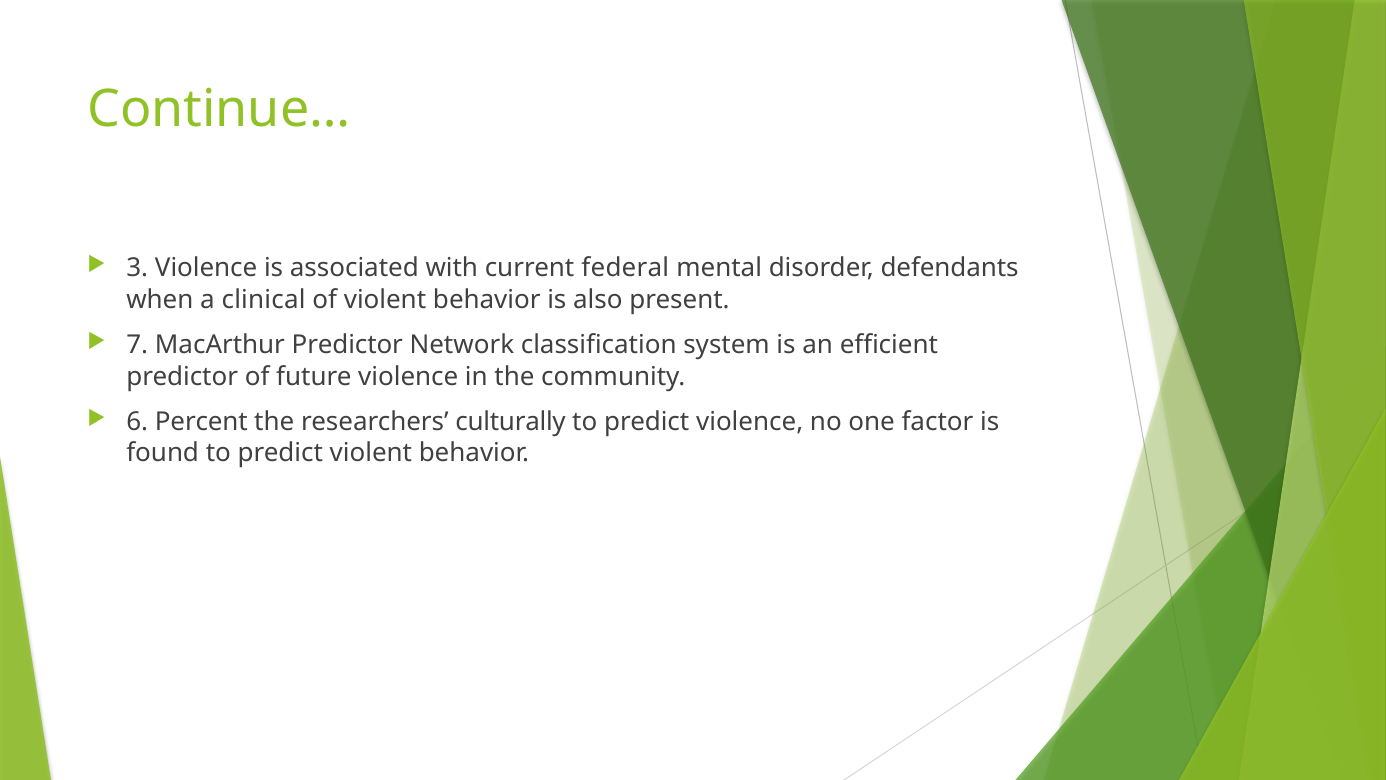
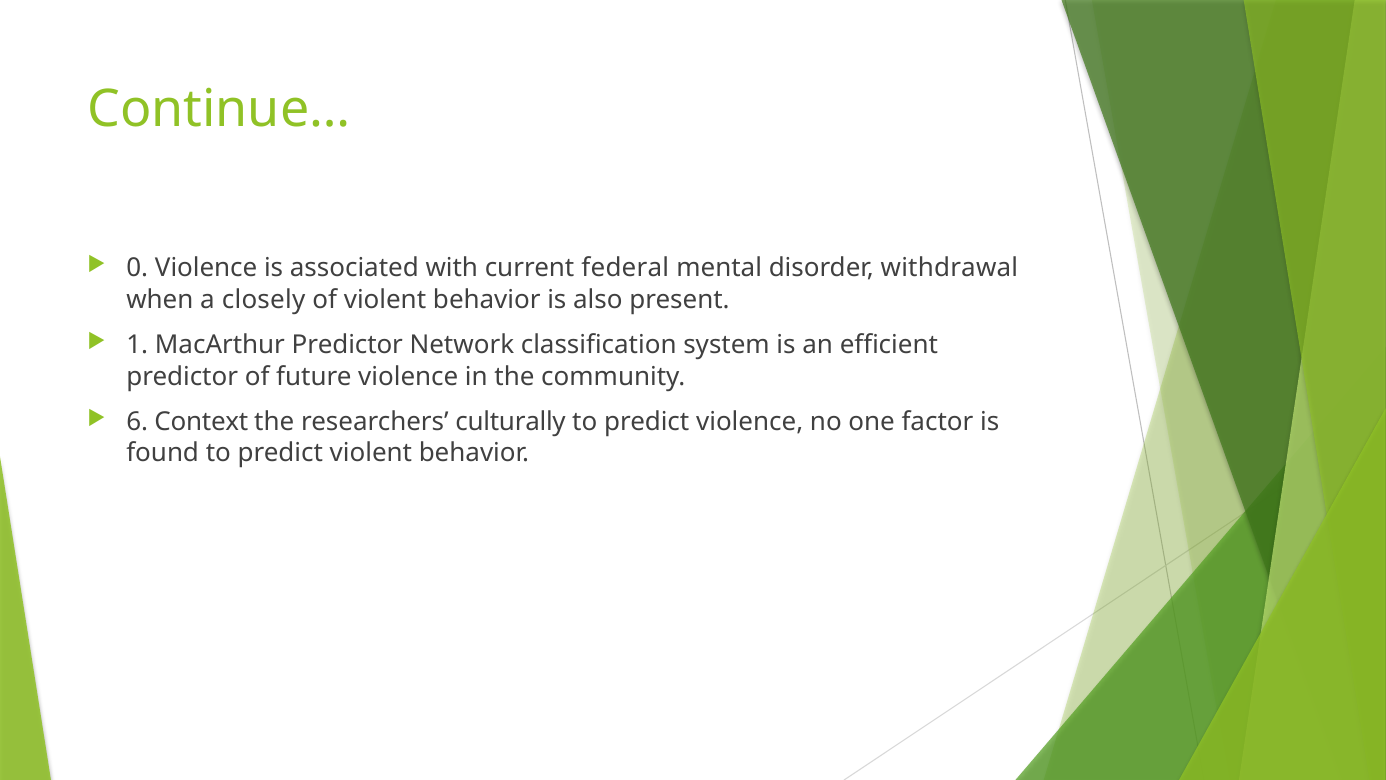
3: 3 -> 0 (137, 268)
defendants: defendants -> withdrawal (949, 268)
clinical: clinical -> closely (264, 299)
7: 7 -> 1 (137, 345)
Percent: Percent -> Context (201, 422)
